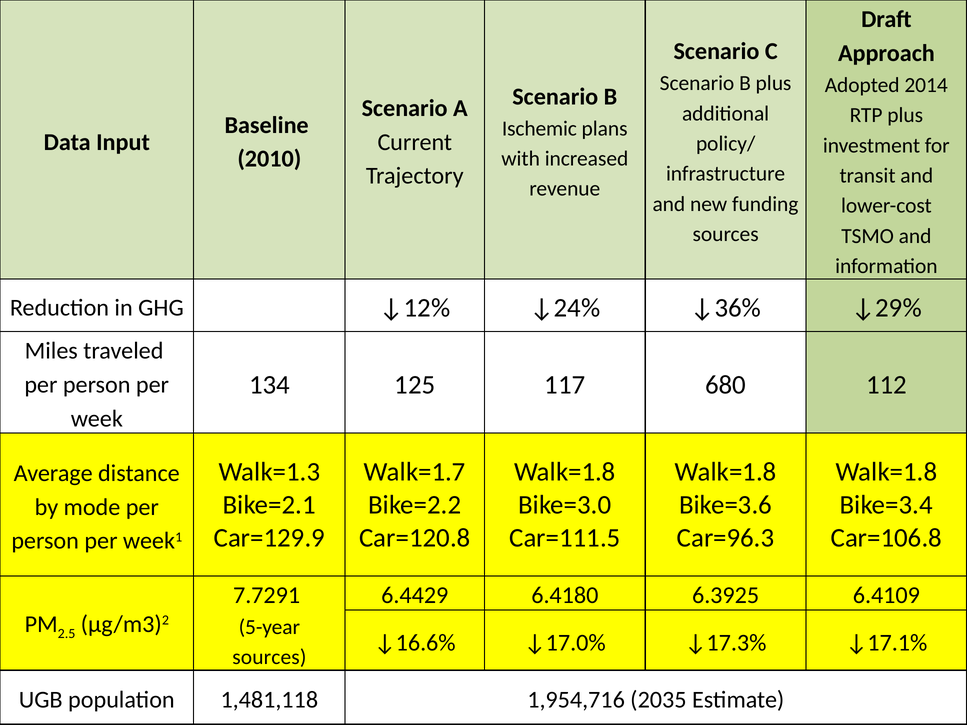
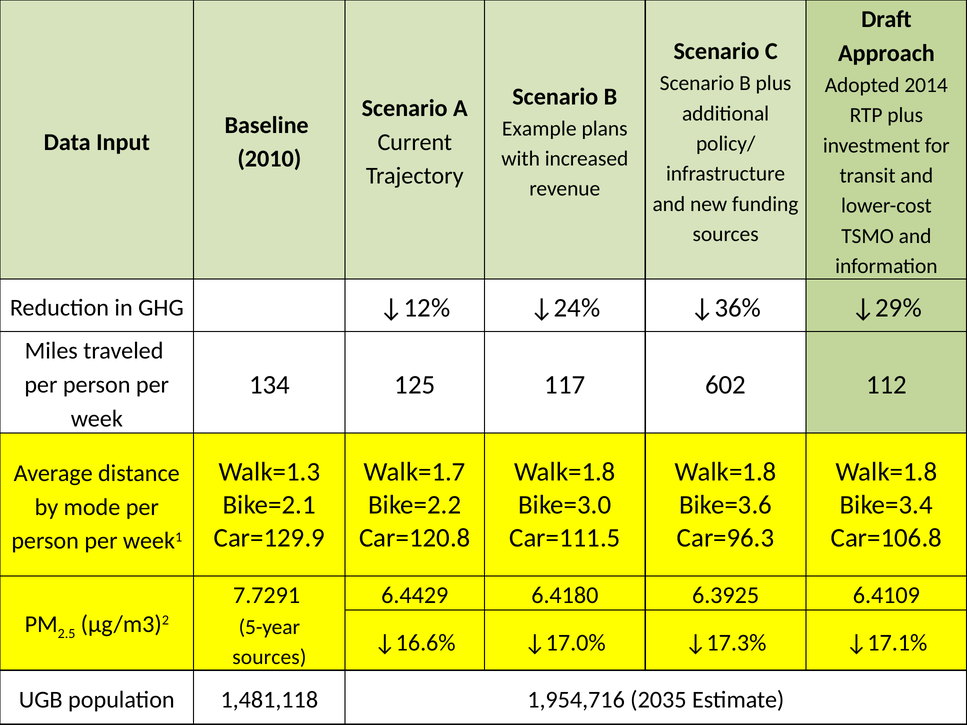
Ischemic: Ischemic -> Example (539, 129)
680: 680 -> 602 (726, 385)
